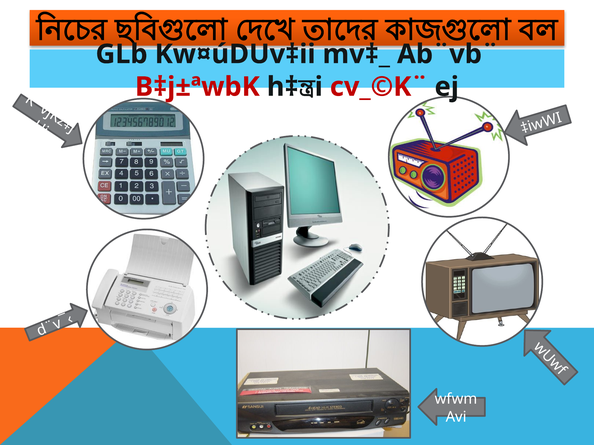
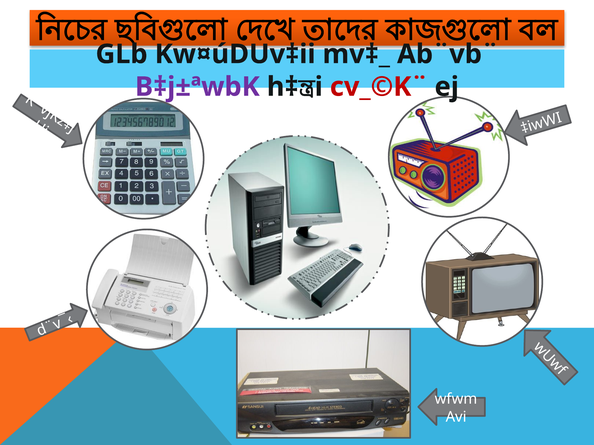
B‡j±ªwbK colour: red -> purple (197, 87)
